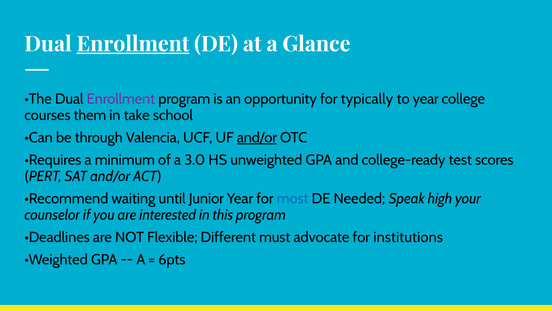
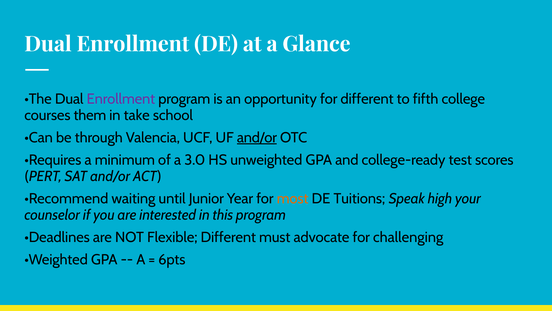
Enrollment underline: present -> none (133, 44)
for typically: typically -> different (367, 99)
to year: year -> fifth (426, 99)
most colour: blue -> orange (293, 198)
Needed: Needed -> Tuitions (359, 198)
institutions: institutions -> challenging (408, 237)
